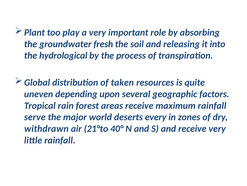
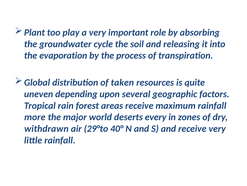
fresh: fresh -> cycle (103, 44)
hydrological: hydrological -> evaporation (63, 55)
serve: serve -> more (35, 117)
21°to: 21°to -> 29°to (96, 128)
